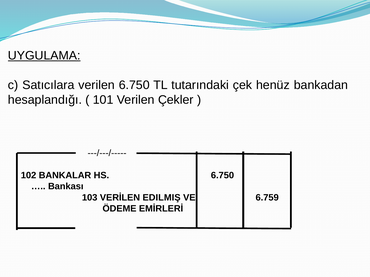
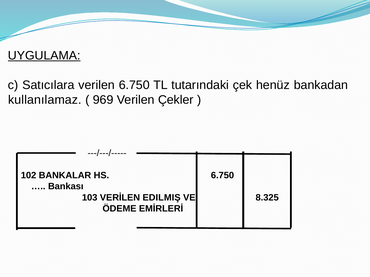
hesaplandığı: hesaplandığı -> kullanılamaz (45, 100)
101: 101 -> 969 (103, 100)
6.759: 6.759 -> 8.325 (267, 198)
